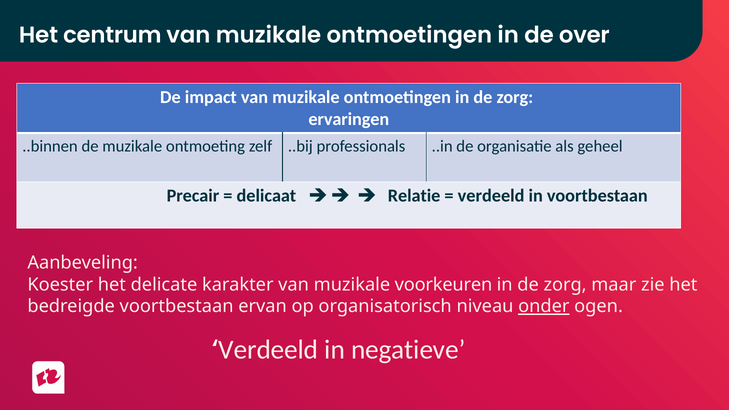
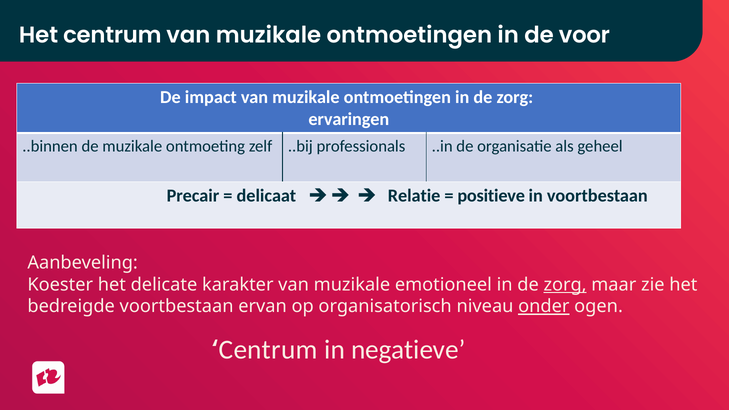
over: over -> voor (584, 35)
verdeeld: verdeeld -> positieve (491, 196)
voorkeuren: voorkeuren -> emotioneel (443, 285)
zorg underline: none -> present (565, 285)
Verdeeld: Verdeeld -> Centrum (268, 350)
